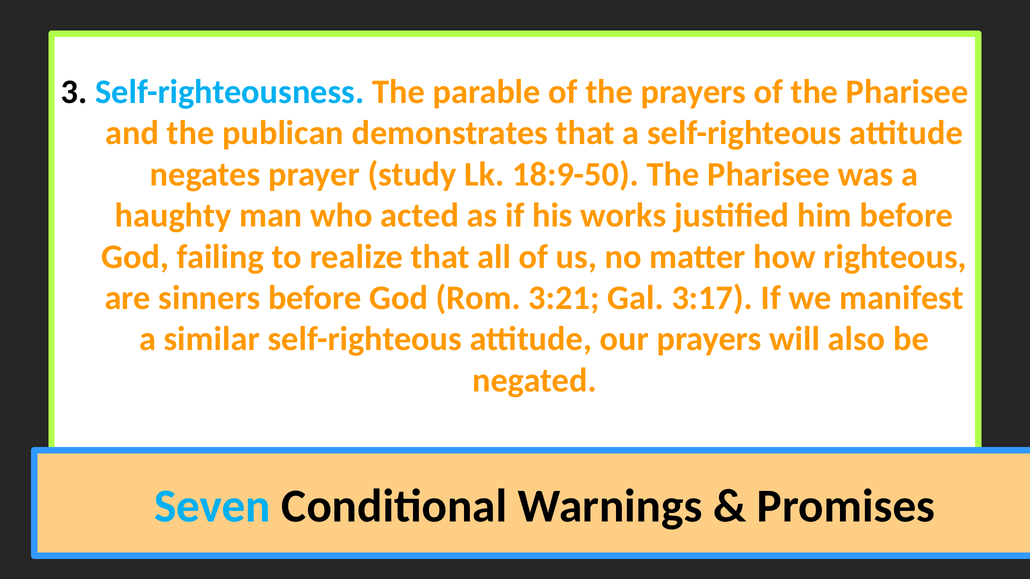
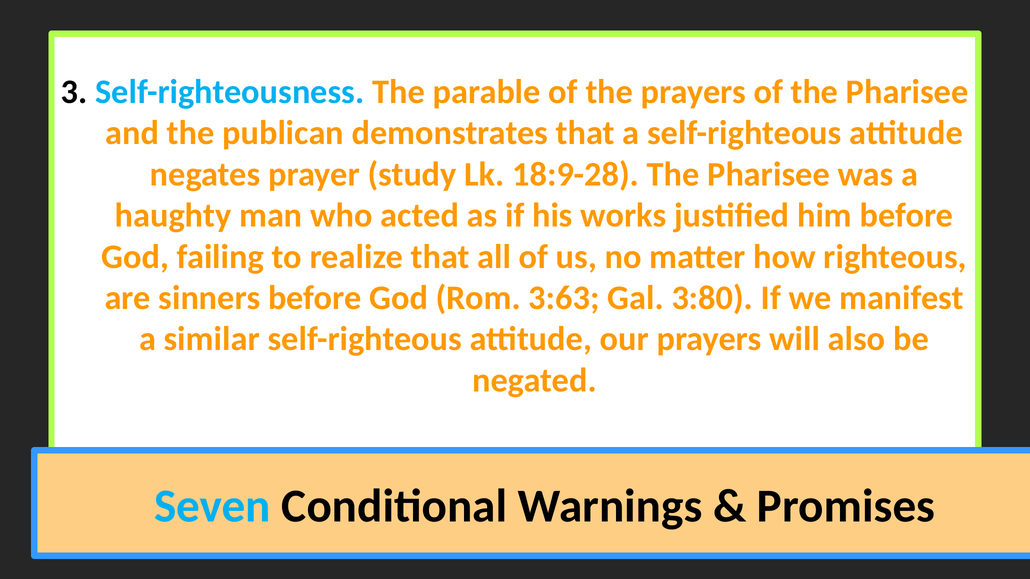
18:9-50: 18:9-50 -> 18:9-28 (576, 174)
3:21: 3:21 -> 3:63 (564, 298)
3:17: 3:17 -> 3:80 (712, 298)
